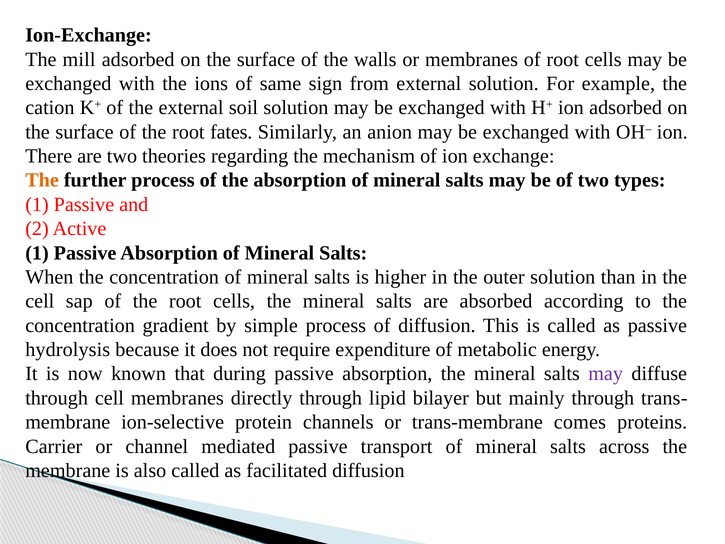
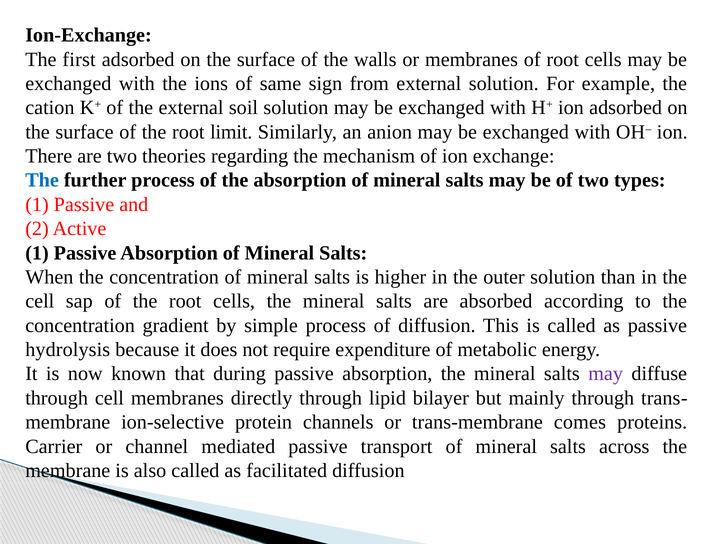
mill: mill -> first (79, 59)
fates: fates -> limit (231, 132)
The colour: orange -> blue (42, 180)
